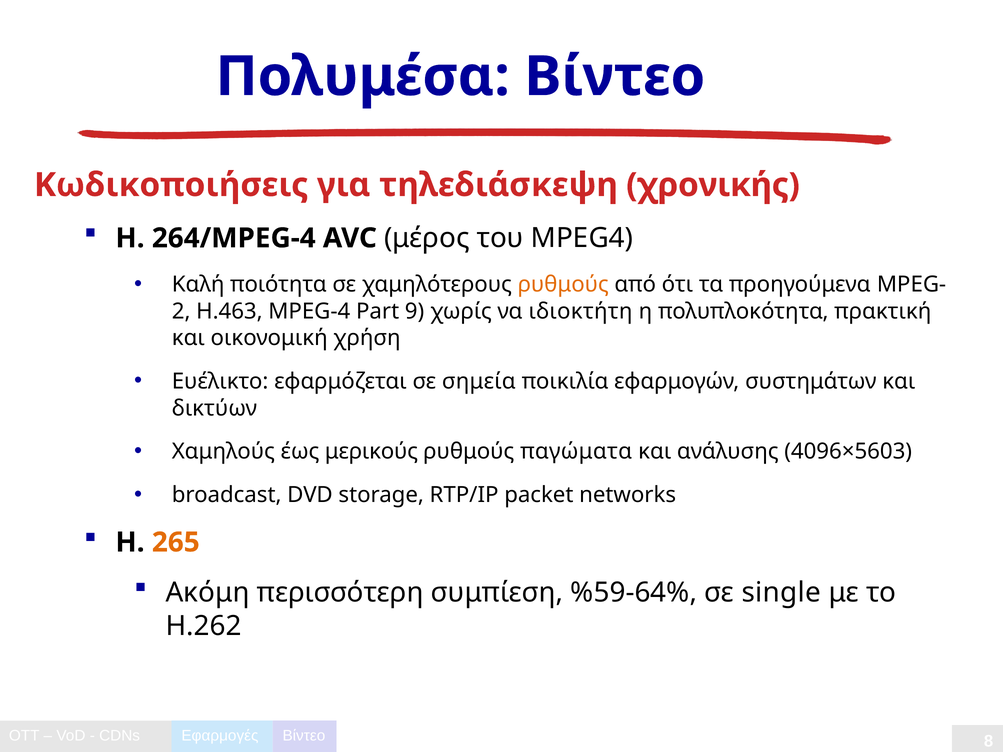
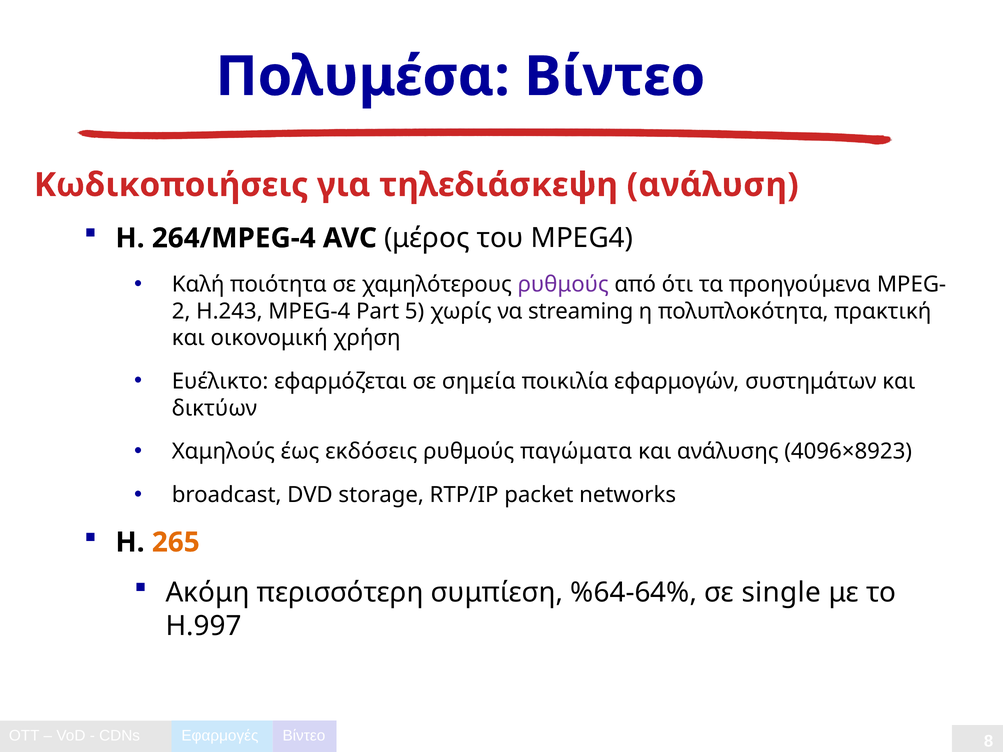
χρονικής: χρονικής -> ανάλυση (713, 185)
ρυθμούς colour: orange -> purple (563, 285)
H.463: H.463 -> H.243 (229, 311)
9: 9 -> 5 (415, 311)
ιδιοκτήτη: ιδιοκτήτη -> streaming (581, 311)
μερικούς: μερικούς -> εκδόσεις (371, 452)
4096×5603: 4096×5603 -> 4096×8923 (848, 452)
%59-64%: %59-64% -> %64-64% (634, 593)
H.262: H.262 -> H.997 (204, 626)
